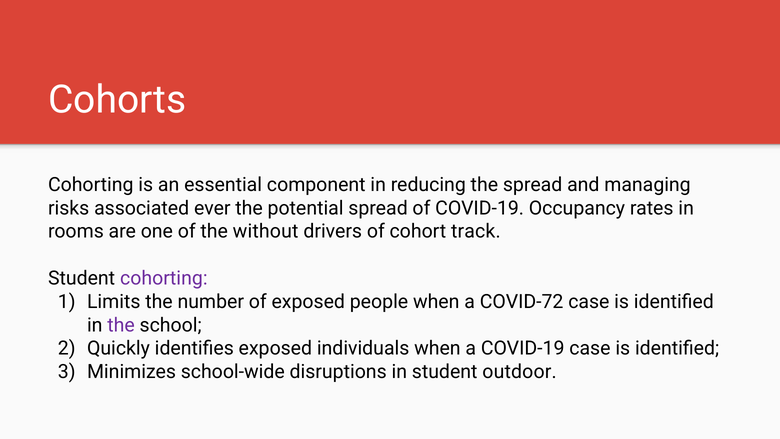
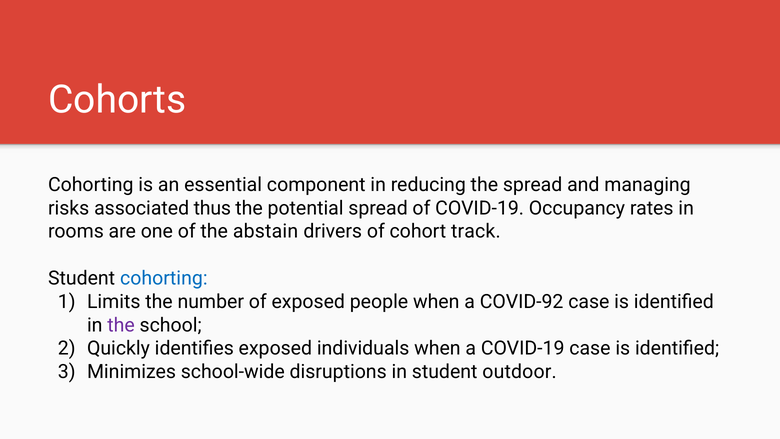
ever: ever -> thus (212, 208)
without: without -> abstain (266, 231)
cohorting colour: purple -> blue (164, 278)
COVID-72: COVID-72 -> COVID-92 (522, 302)
